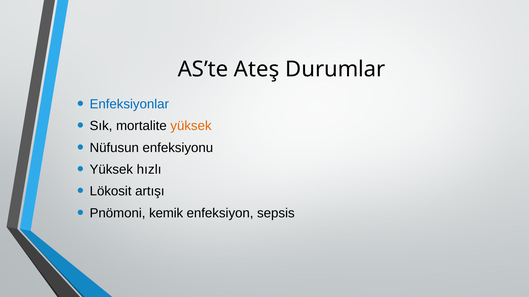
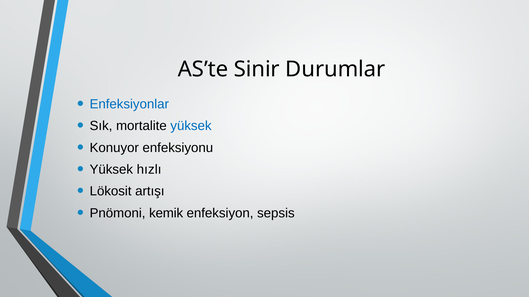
Ateş: Ateş -> Sinir (257, 69)
yüksek colour: orange -> blue (191, 126)
Nüfusun: Nüfusun -> Konuyor (114, 148)
